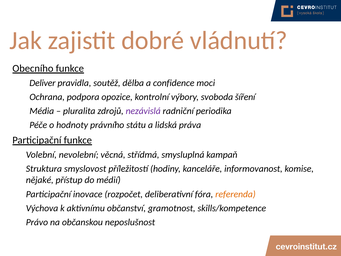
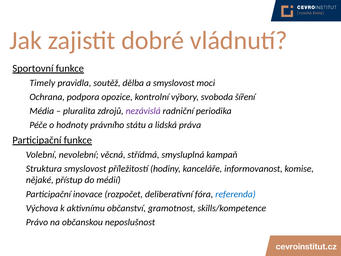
Obecního: Obecního -> Sportovní (33, 68)
Deliver: Deliver -> Timely (42, 83)
a confidence: confidence -> smyslovost (174, 83)
referenda colour: orange -> blue (235, 194)
